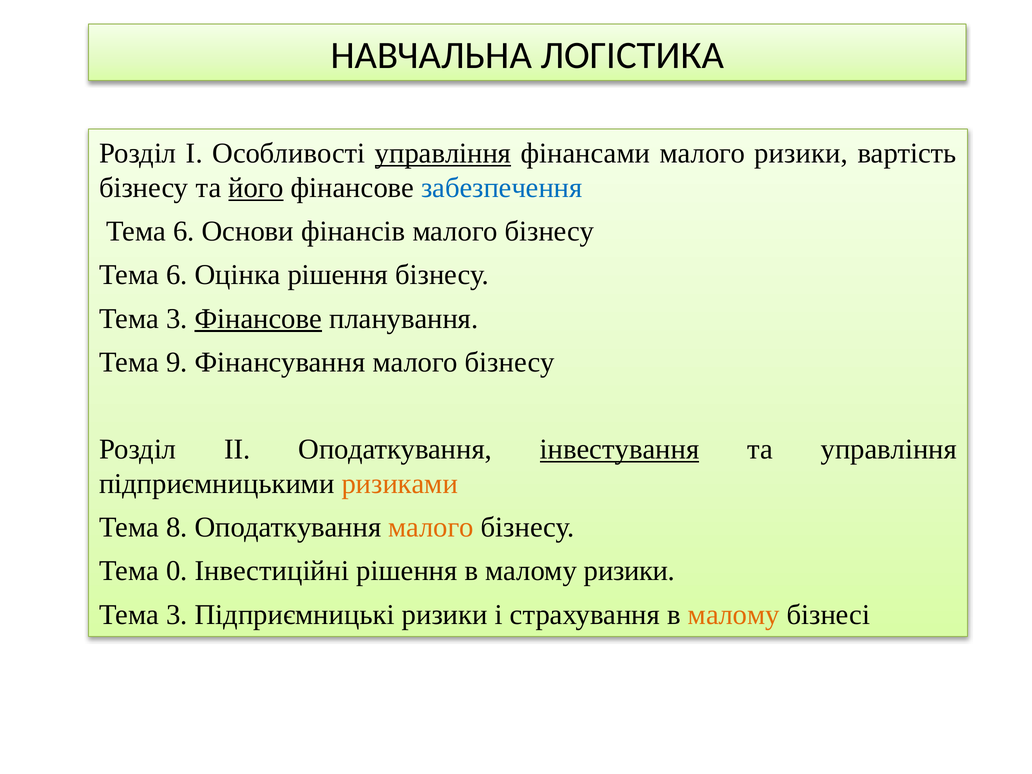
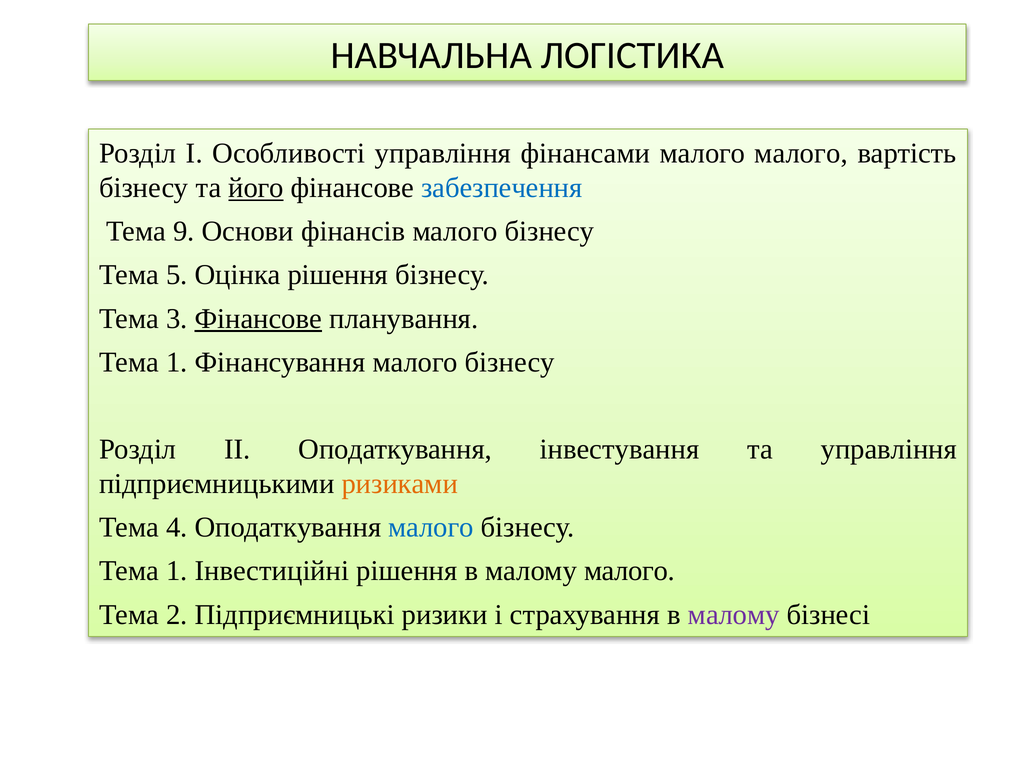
управління underline: present -> none (443, 153)
малого ризики: ризики -> малого (801, 153)
6: 6 -> 9 (184, 231)
6: 6 -> 5 (177, 275)
9: 9 -> 1 (177, 362)
інвестування underline: present -> none (620, 449)
8: 8 -> 4 (177, 527)
малого colour: orange -> blue (431, 527)
0: 0 -> 1 (177, 571)
малому ризики: ризики -> малого (630, 571)
3: 3 -> 2 (177, 615)
малому colour: orange -> purple (734, 615)
